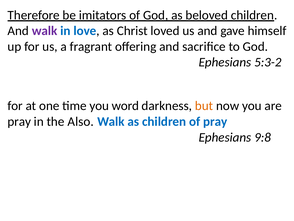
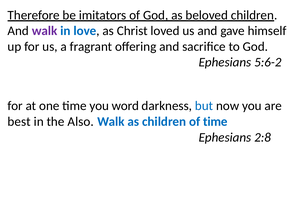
5:3-2: 5:3-2 -> 5:6-2 (268, 62)
but colour: orange -> blue (204, 106)
pray: pray -> best (19, 121)
of pray: pray -> time (215, 121)
9:8: 9:8 -> 2:8 (263, 137)
